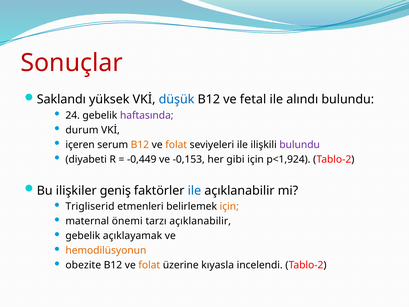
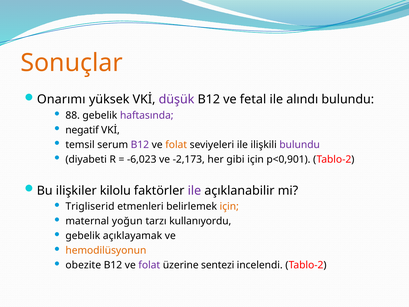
Sonuçlar colour: red -> orange (72, 63)
Saklandı: Saklandı -> Onarımı (61, 99)
düşük colour: blue -> purple (177, 99)
24: 24 -> 88 (73, 115)
durum: durum -> negatif (82, 130)
içeren: içeren -> temsil (80, 145)
B12 colour: orange -> purple (140, 145)
-0,449: -0,449 -> -6,023 (142, 159)
-0,153: -0,153 -> -2,173 (189, 159)
p<1,924: p<1,924 -> p<0,901 (288, 159)
geniş: geniş -> kilolu (115, 191)
ile colour: blue -> purple (194, 191)
önemi: önemi -> yoğun (127, 221)
tarzı açıklanabilir: açıklanabilir -> kullanıyordu (200, 221)
folat colour: orange -> purple (149, 265)
kıyasla: kıyasla -> sentezi (218, 265)
